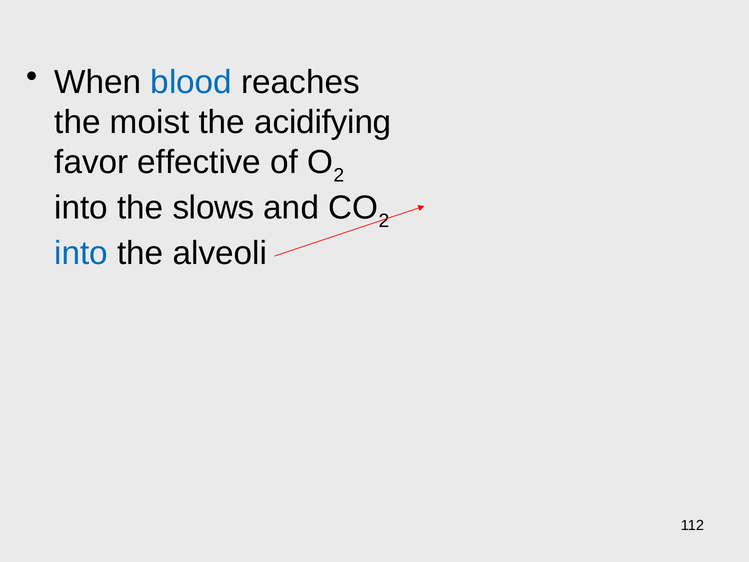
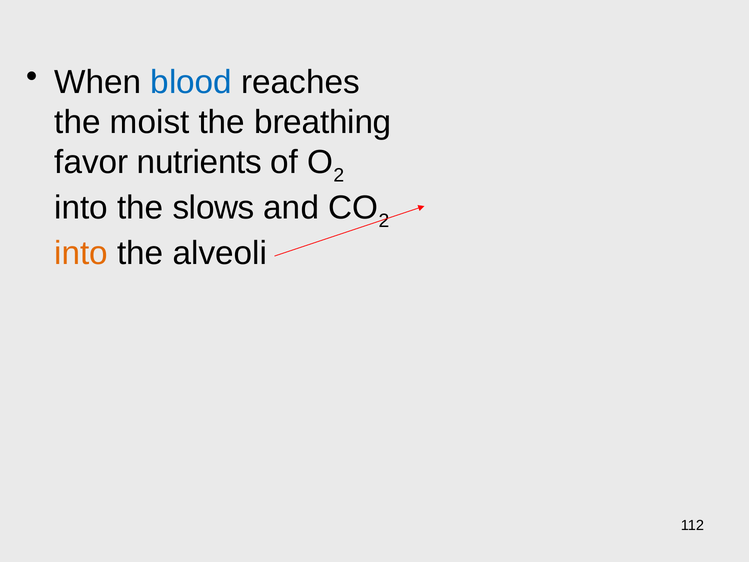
acidifying: acidifying -> breathing (323, 122)
effective: effective -> nutrients (199, 162)
into colour: blue -> orange (81, 253)
